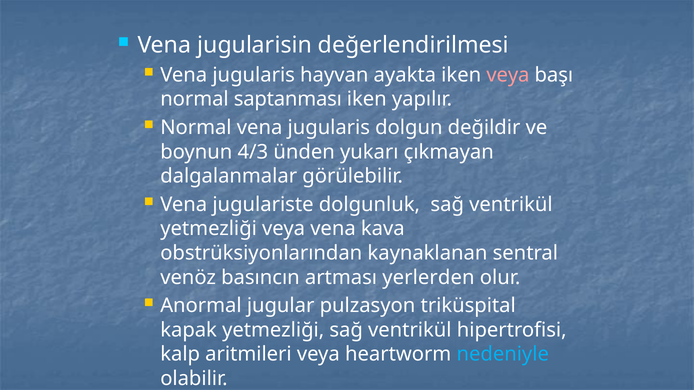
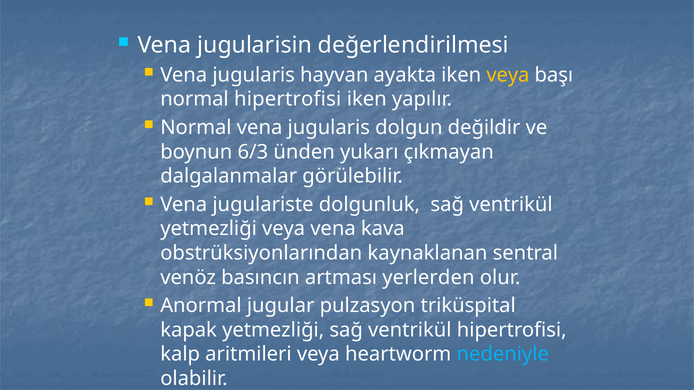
veya colour: pink -> yellow (508, 75)
normal saptanması: saptanması -> hipertrofisi (288, 99)
4/3: 4/3 -> 6/3 (253, 152)
